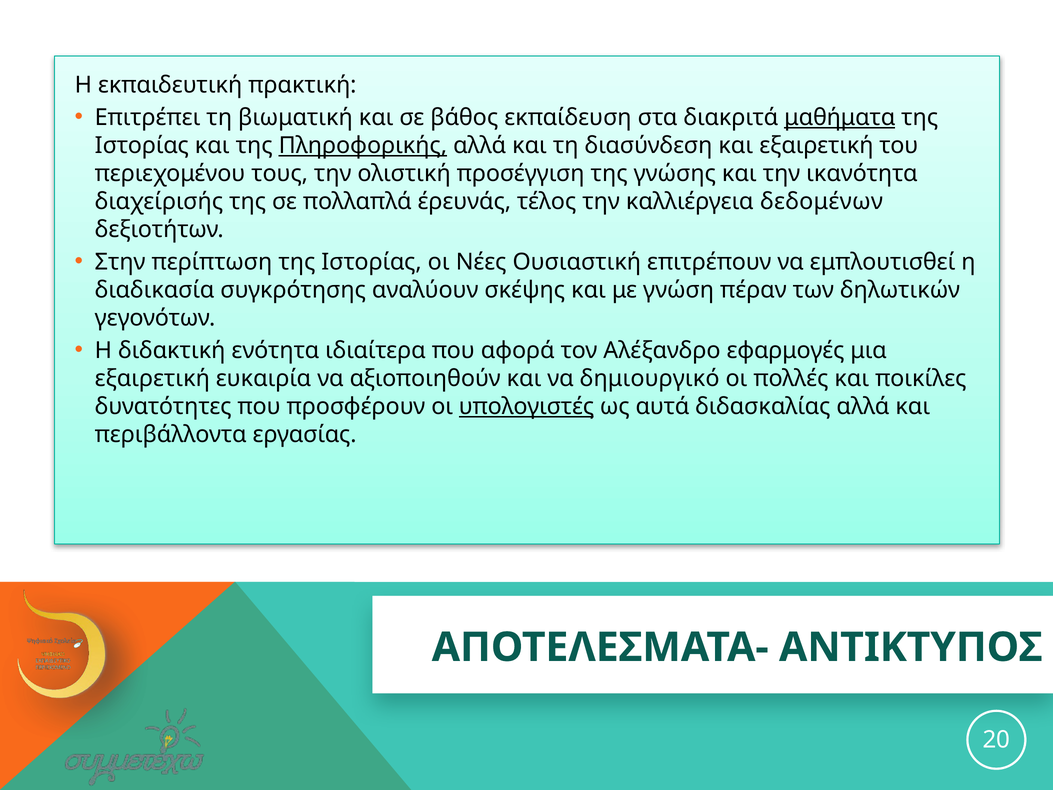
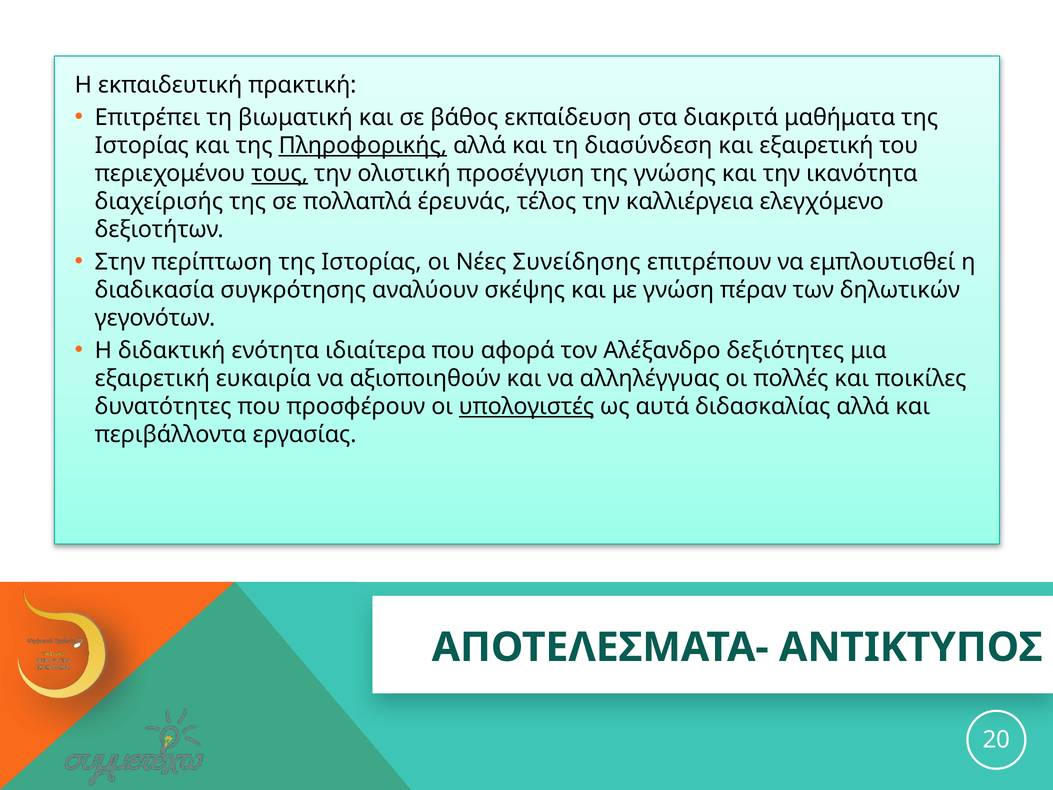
μαθήματα underline: present -> none (840, 117)
τους underline: none -> present (280, 174)
δεδομένων: δεδομένων -> ελεγχόμενο (822, 202)
Ουσιαστική: Ουσιαστική -> Συνείδησης (577, 262)
εφαρμογές: εφαρμογές -> δεξιότητες (785, 350)
δημιουργικό: δημιουργικό -> αλληλέγγυας (650, 378)
